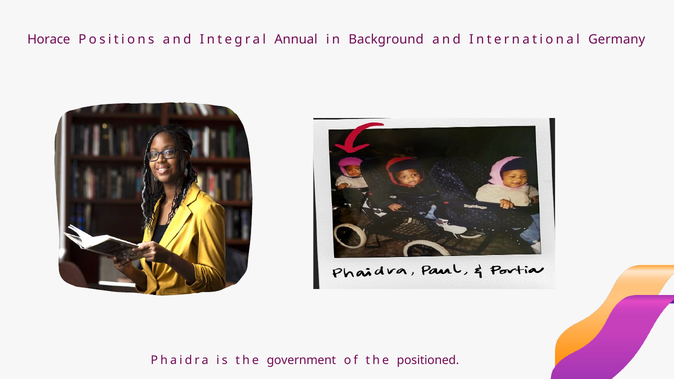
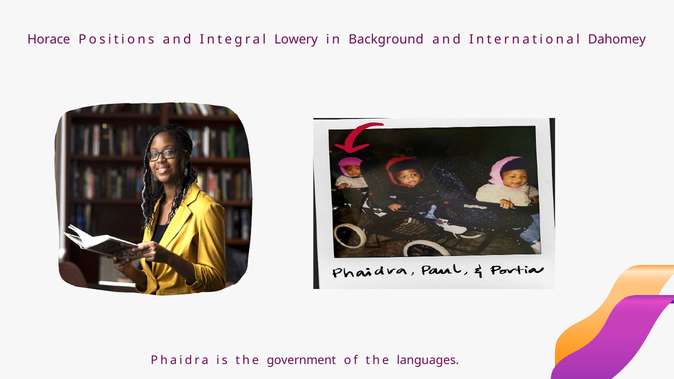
Annual: Annual -> Lowery (296, 39)
Germany: Germany -> Dahomey (617, 39)
positioned: positioned -> languages (428, 361)
